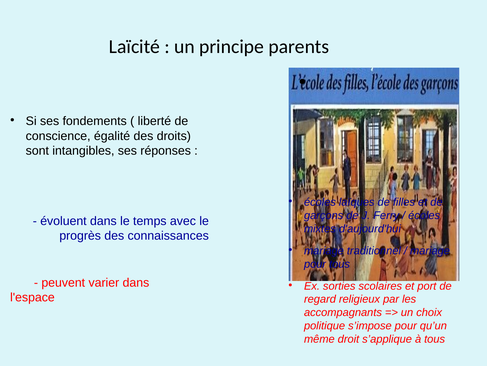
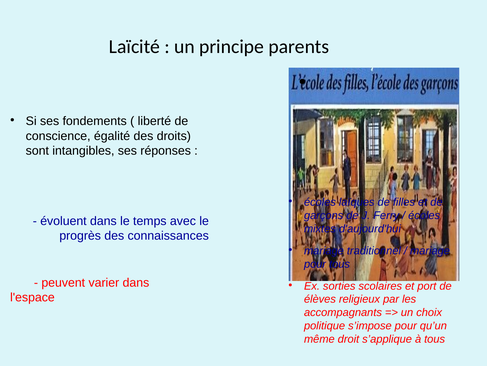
regard: regard -> élèves (320, 299)
